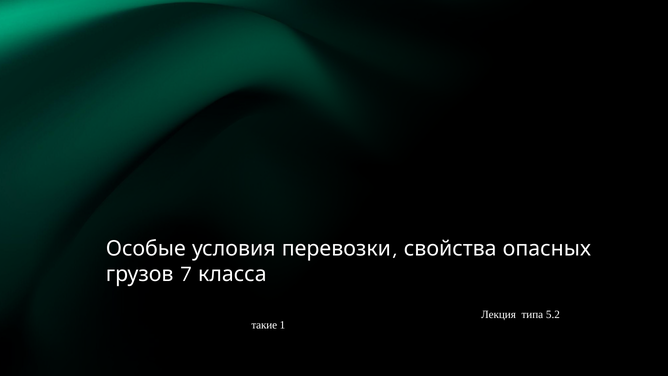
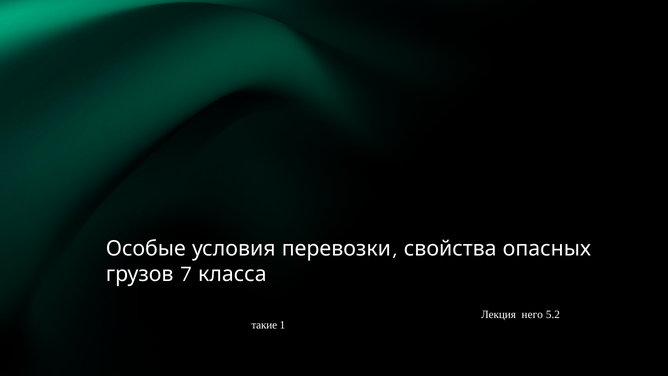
типа: типа -> него (532, 314)
